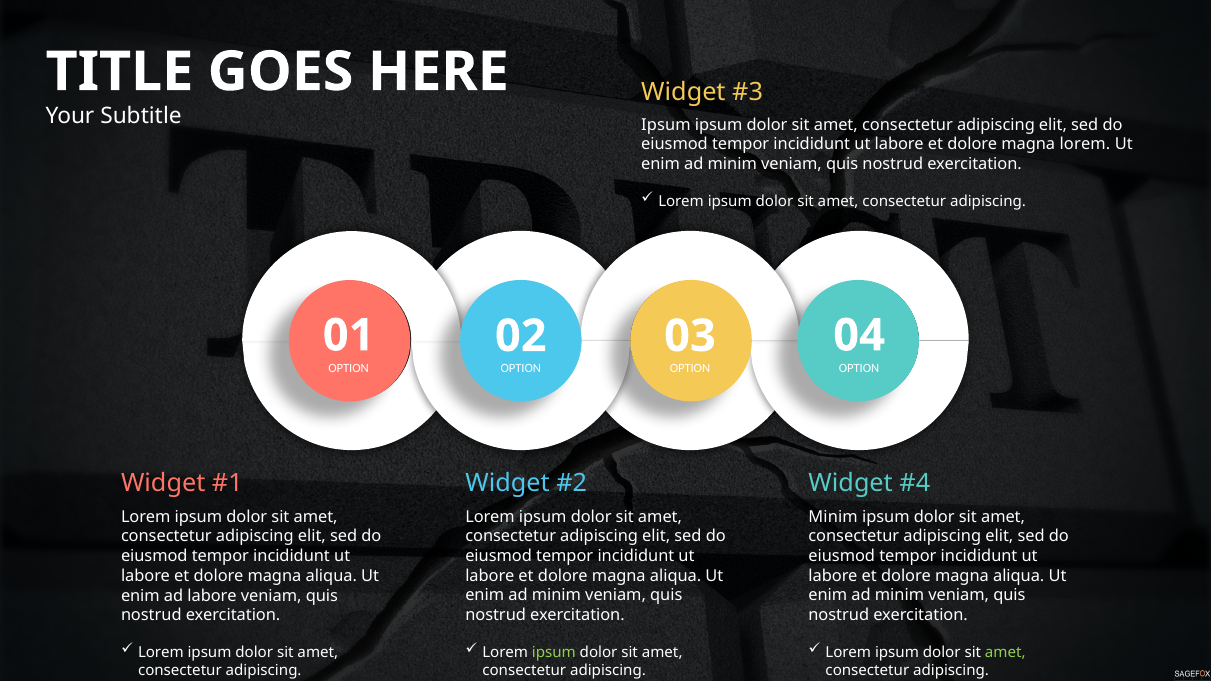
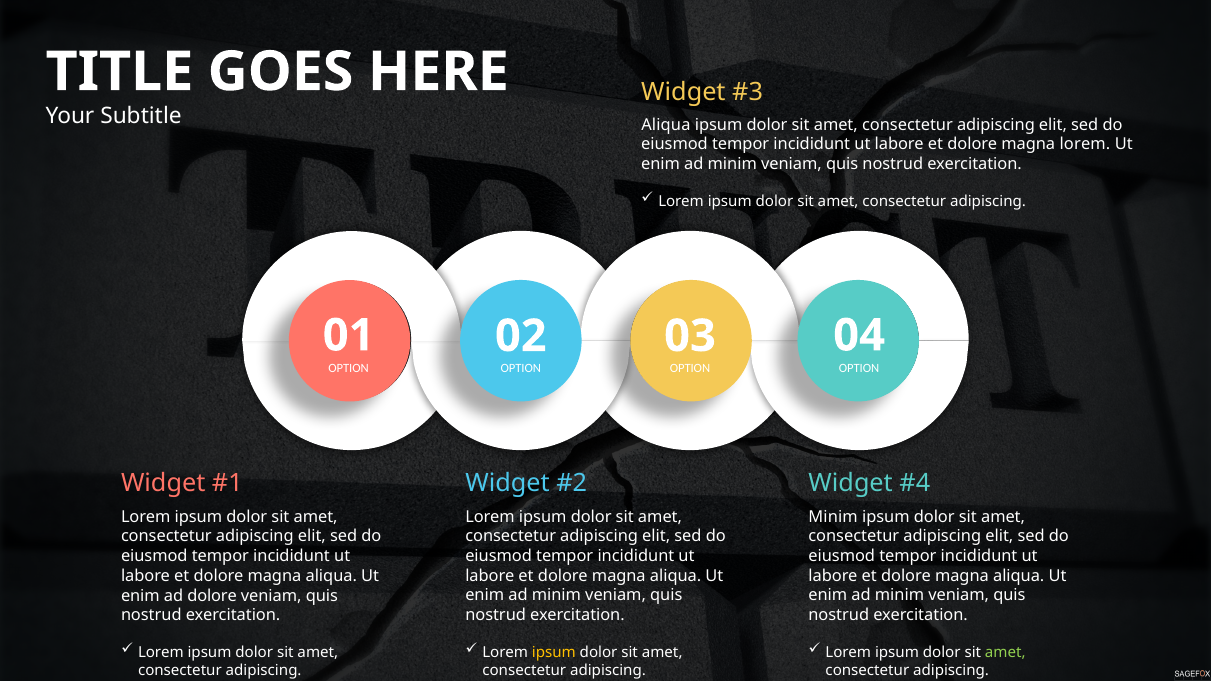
Ipsum: Ipsum -> Aliqua (666, 125)
ad labore: labore -> dolore (212, 596)
ipsum colour: light green -> yellow (554, 652)
